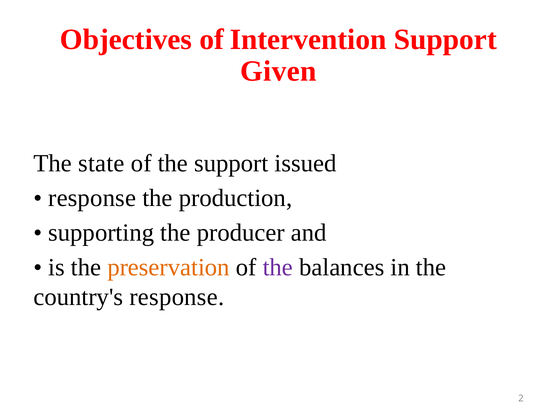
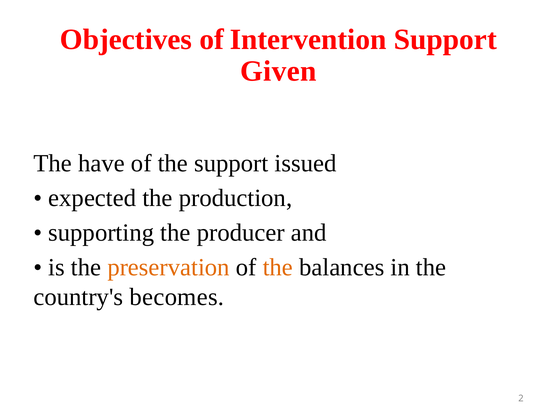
state: state -> have (101, 163)
response: response -> expected (92, 198)
the colour: purple -> orange (278, 267)
country's response: response -> becomes (177, 297)
